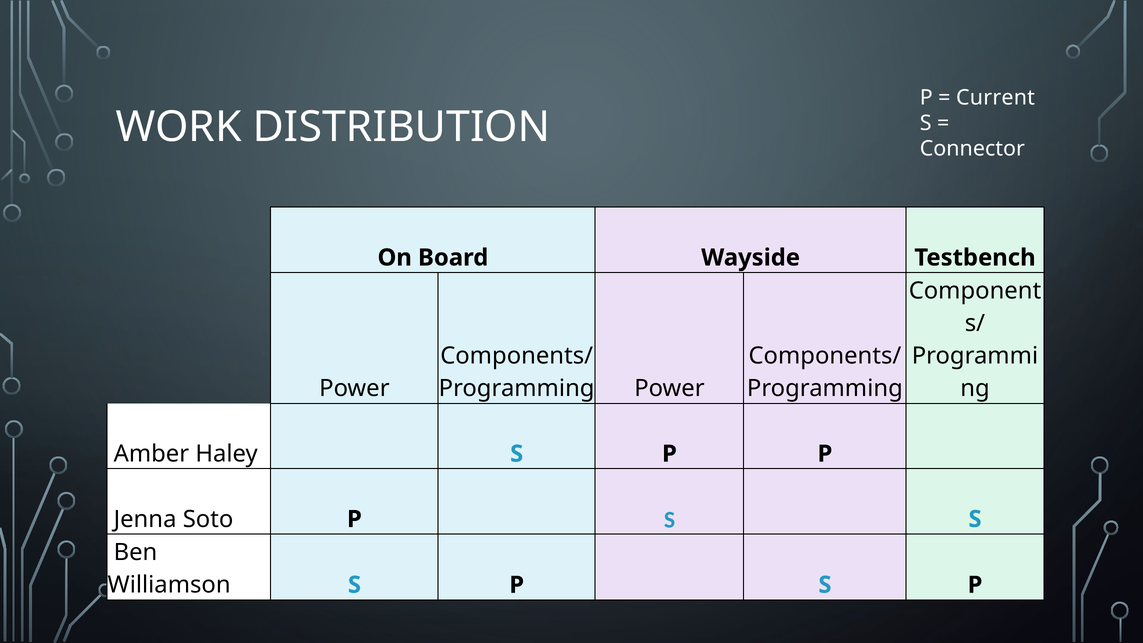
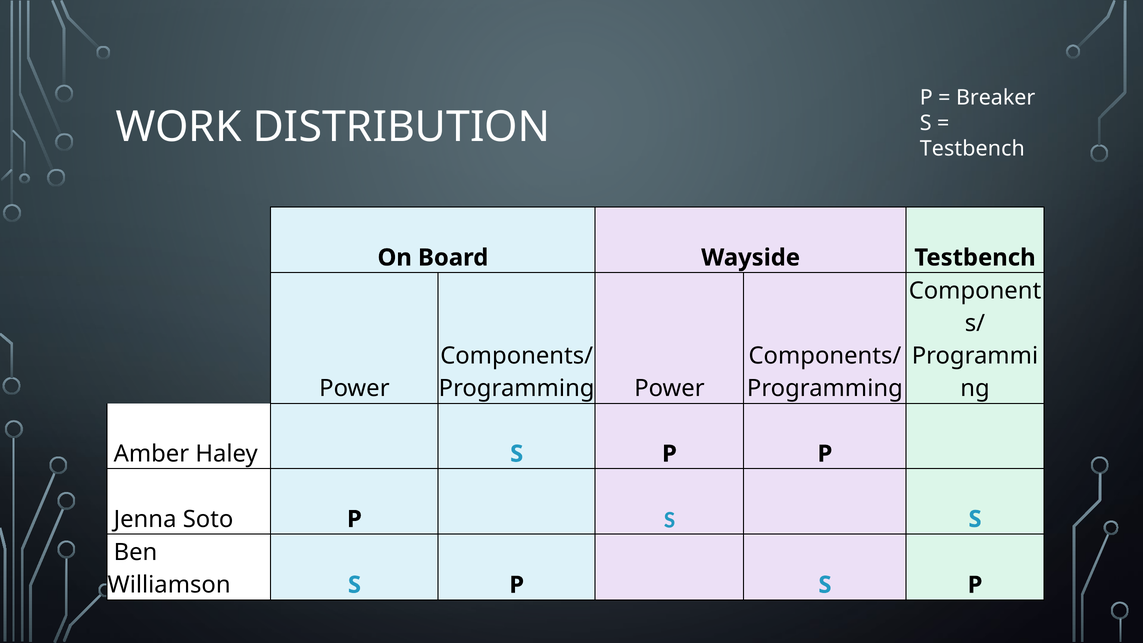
Current: Current -> Breaker (996, 97)
Connector: Connector -> Testbench (972, 149)
